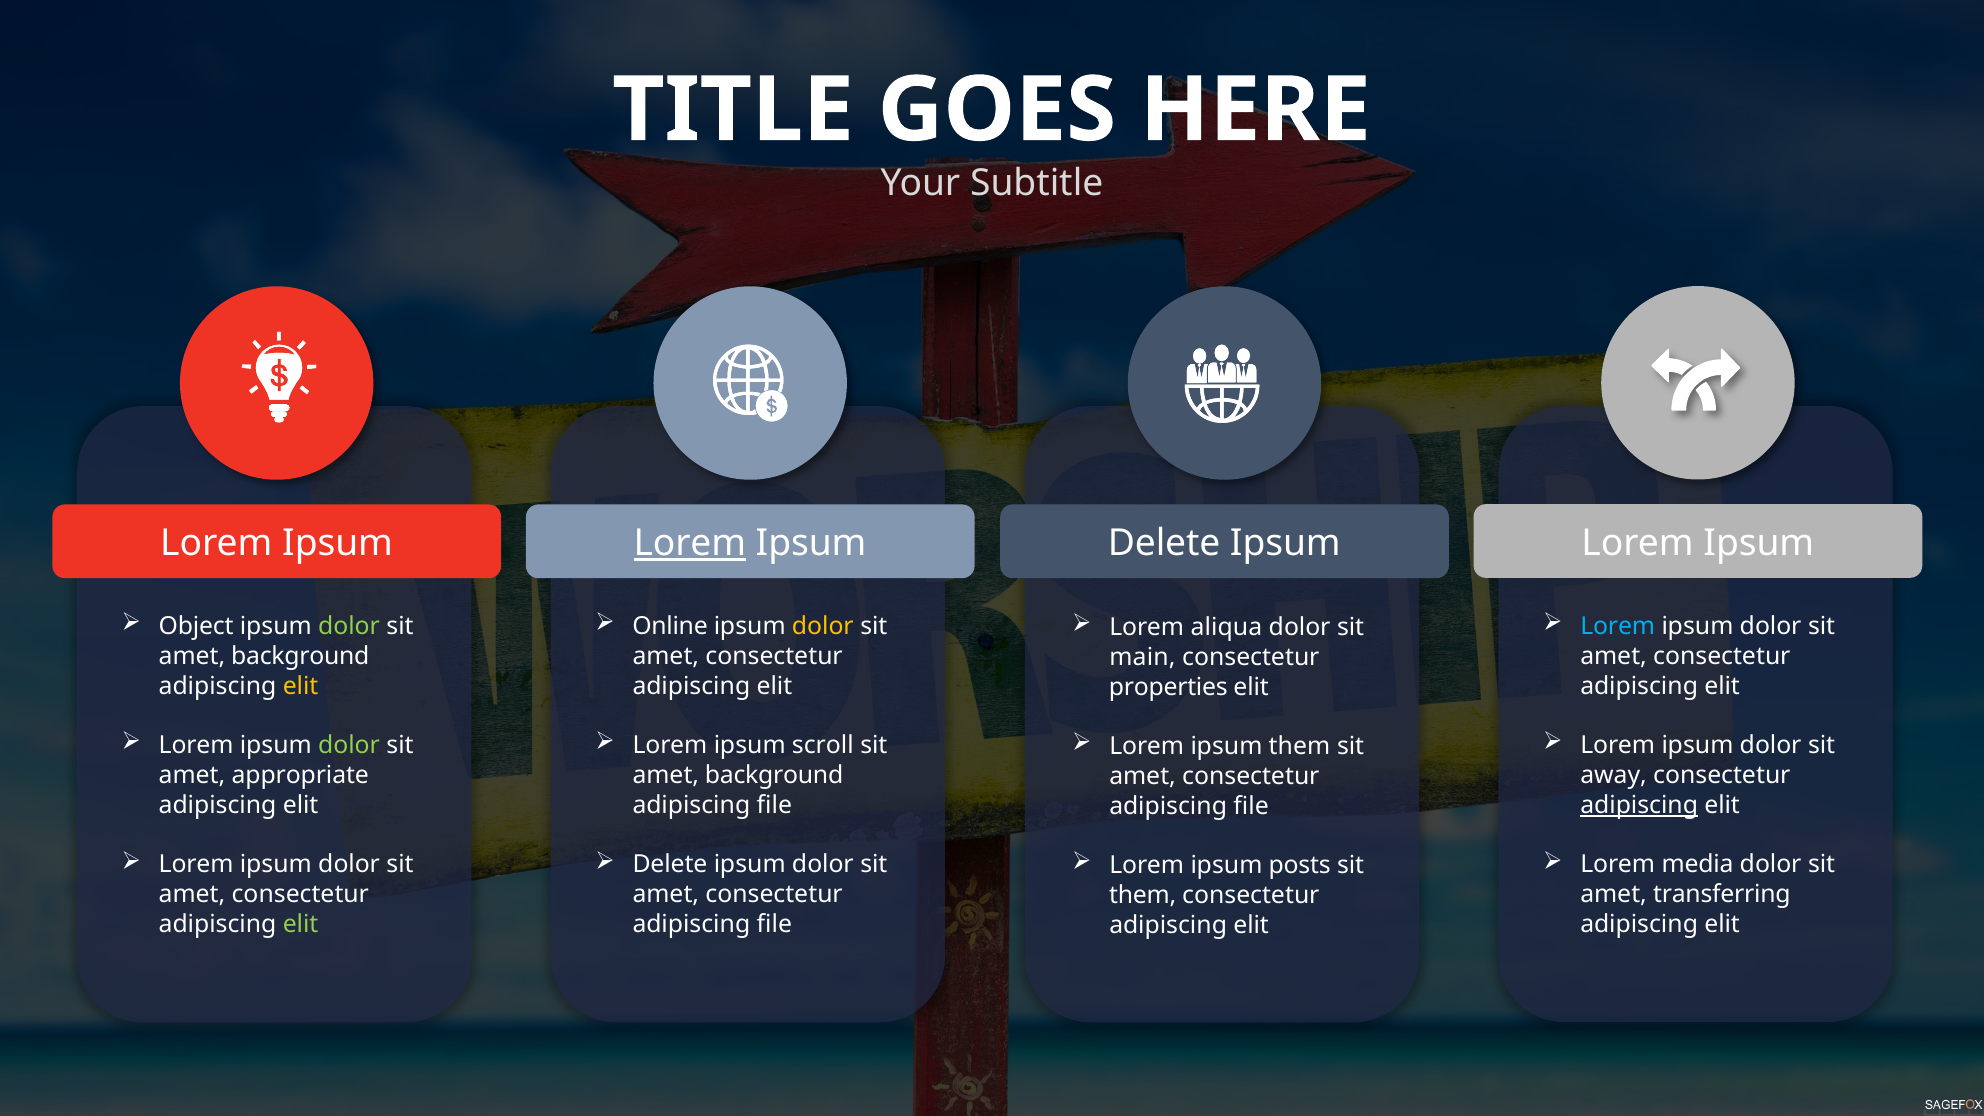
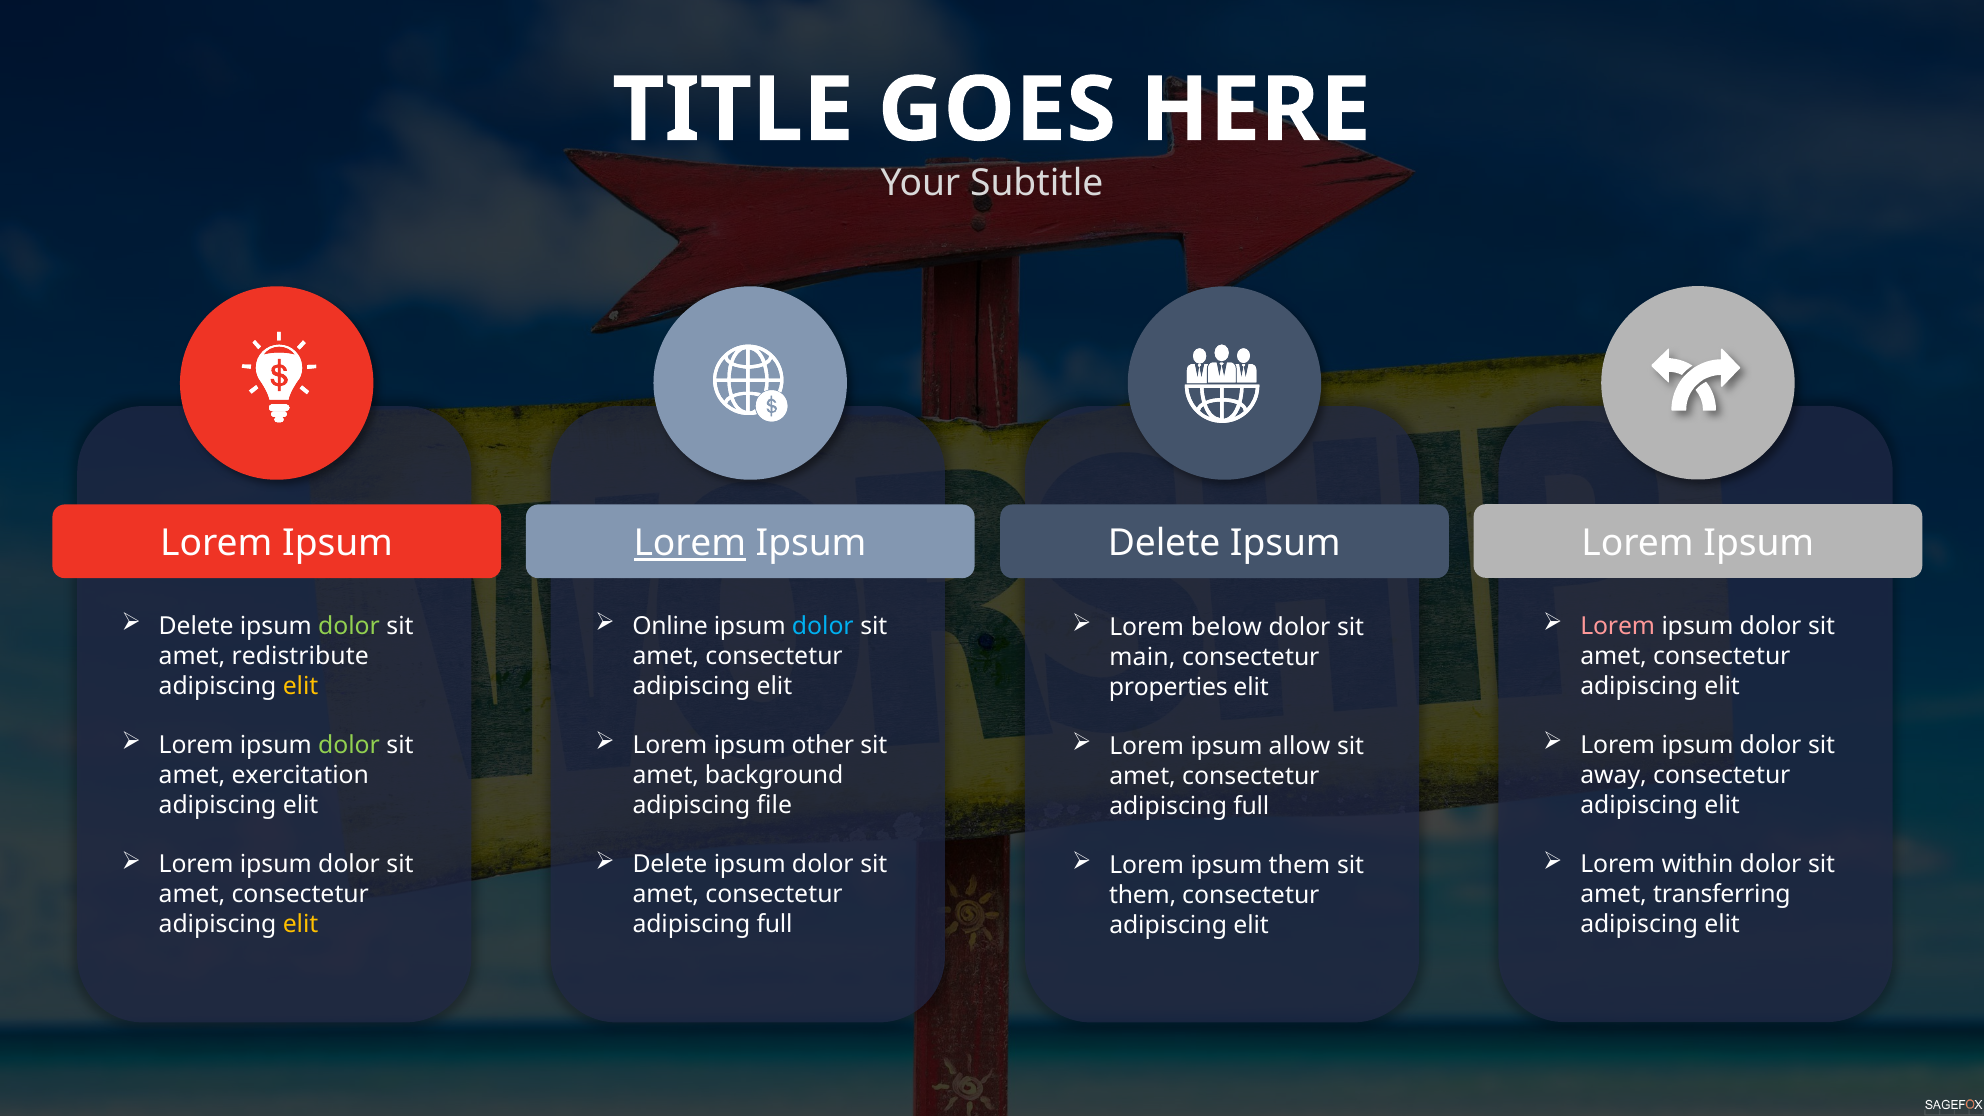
Object: Object -> Delete (196, 627)
dolor colour: yellow -> light blue (823, 627)
Lorem colour: light blue -> pink (1618, 627)
aliqua: aliqua -> below (1226, 627)
background: background -> redistribute (300, 656)
scroll: scroll -> other (823, 746)
ipsum them: them -> allow (1300, 747)
appropriate: appropriate -> exercitation (300, 776)
adipiscing underline: present -> none (1639, 805)
file: file -> full (1251, 806)
media: media -> within (1697, 865)
ipsum posts: posts -> them (1300, 866)
elit colour: light green -> yellow (301, 924)
file: file -> full (775, 924)
